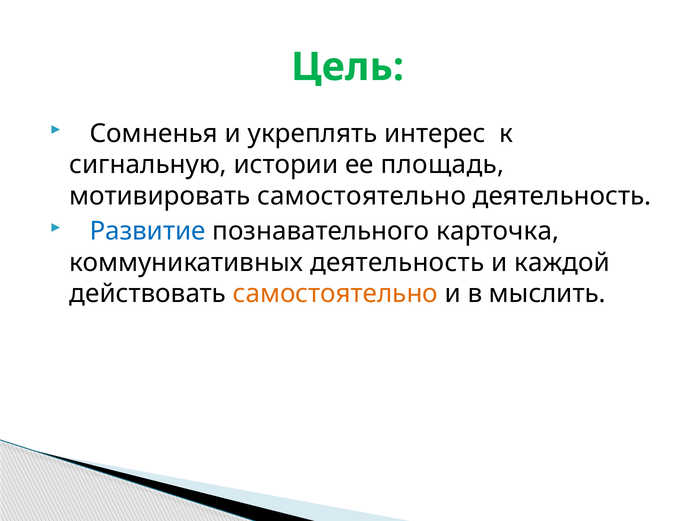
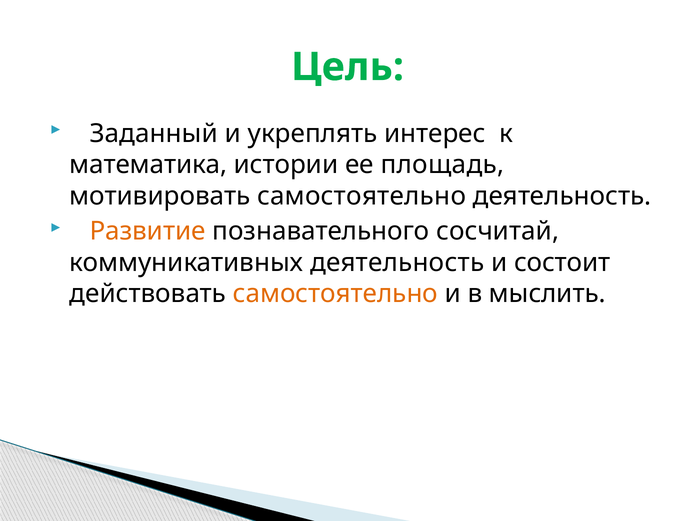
Сомненья: Сомненья -> Заданный (154, 133)
сигнальную: сигнальную -> математика (148, 165)
Развитие colour: blue -> orange (148, 231)
карточка: карточка -> сосчитай (498, 231)
каждой: каждой -> состоит (562, 263)
